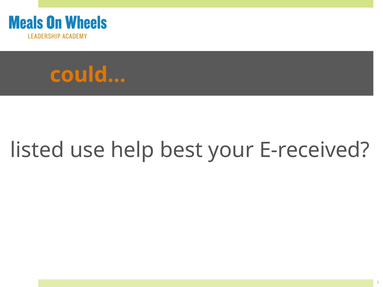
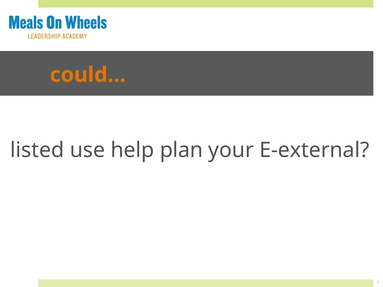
best: best -> plan (181, 150)
E-received: E-received -> E-external (314, 150)
